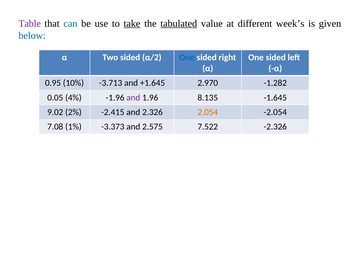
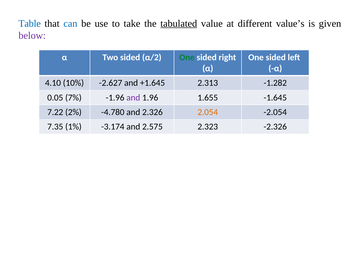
Table colour: purple -> blue (30, 23)
take underline: present -> none (132, 23)
week’s: week’s -> value’s (290, 23)
below colour: blue -> purple (32, 35)
One colour: blue -> green (187, 57)
0.95: 0.95 -> 4.10 (53, 83)
-3.713: -3.713 -> -2.627 (111, 83)
2.970: 2.970 -> 2.313 (208, 83)
4%: 4% -> 7% (73, 98)
8.135: 8.135 -> 1.655 (208, 98)
9.02: 9.02 -> 7.22 (55, 112)
-2.415: -2.415 -> -4.780 (113, 112)
7.08: 7.08 -> 7.35 (55, 127)
-3.373: -3.373 -> -3.174 (113, 127)
7.522: 7.522 -> 2.323 (208, 127)
